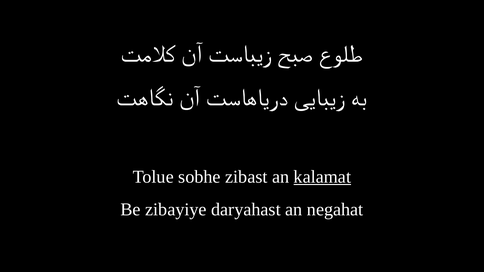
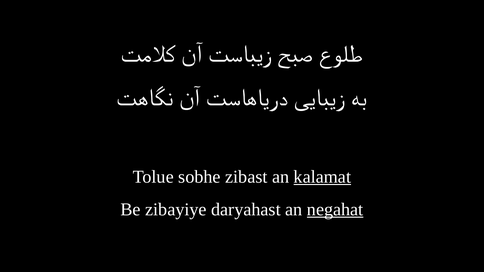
negahat underline: none -> present (335, 210)
